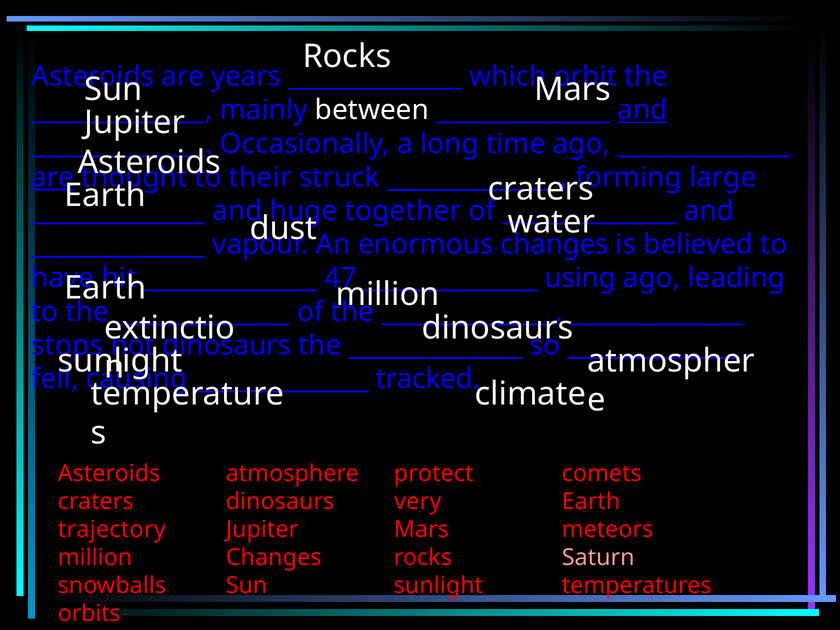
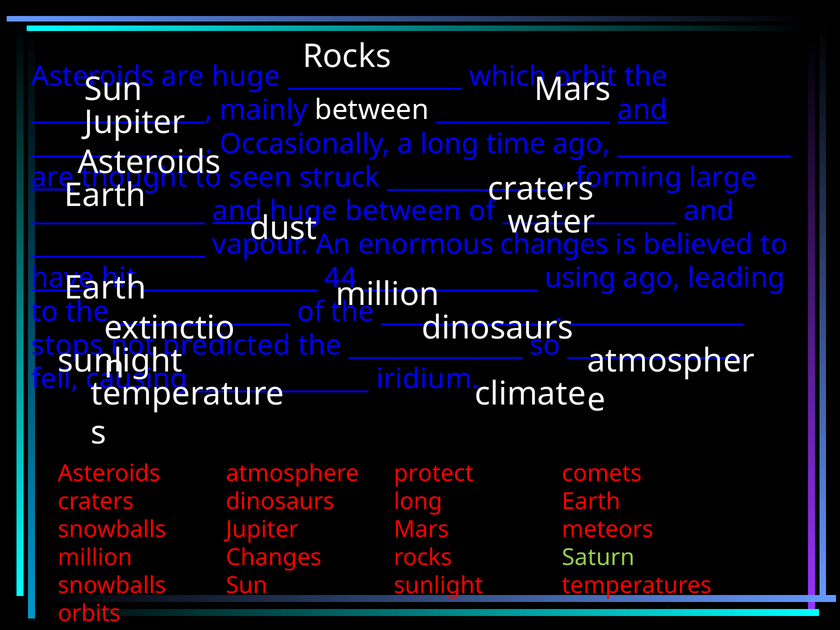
are years: years -> huge (246, 77)
their: their -> seen (260, 177)
and underline: none -> present (237, 211)
huge together: together -> between (403, 211)
have underline: none -> present (63, 278)
47: 47 -> 44 (341, 278)
dinosaurs: dinosaurs -> predicted (227, 345)
tracked: tracked -> iridium (428, 379)
dinosaurs very: very -> long (418, 502)
trajectory: trajectory -> snowballs (112, 530)
Saturn colour: pink -> light green (598, 558)
